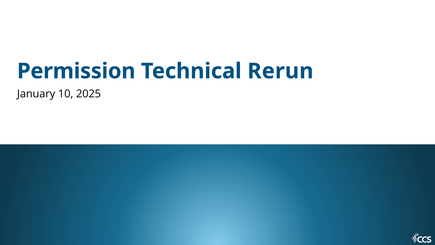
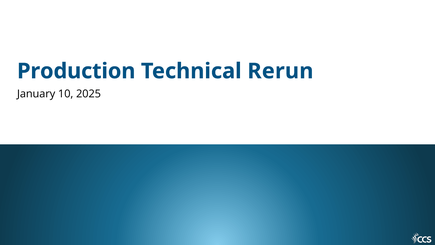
Permission: Permission -> Production (76, 71)
